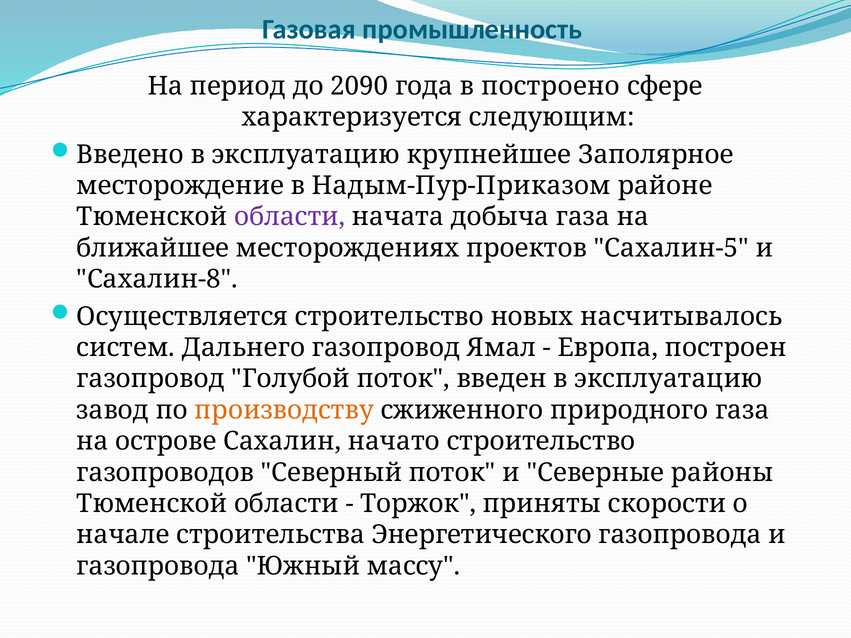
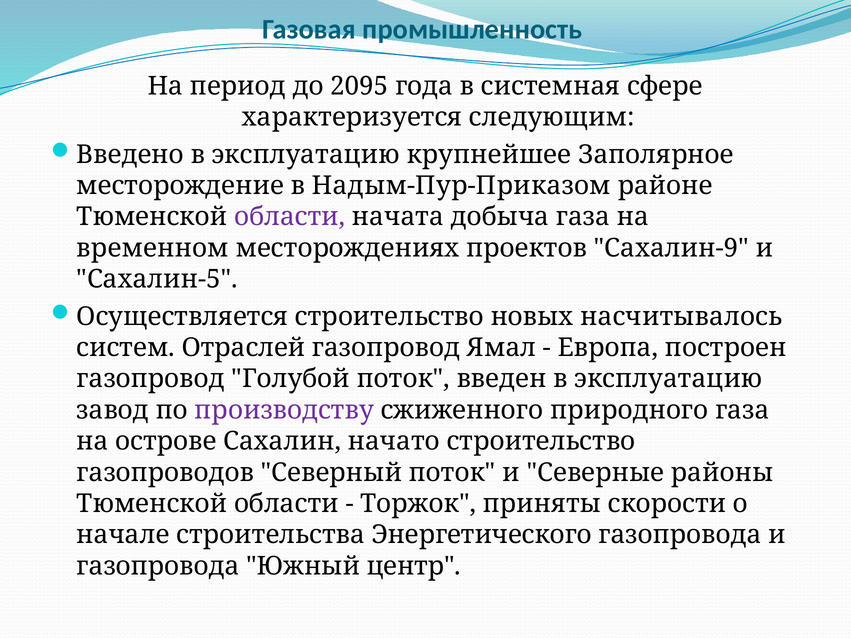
2090: 2090 -> 2095 (359, 86)
построено: построено -> системная (551, 86)
ближайшее: ближайшее -> временном (153, 248)
Сахалин-5: Сахалин-5 -> Сахалин-9 (671, 248)
Сахалин-8: Сахалин-8 -> Сахалин-5 (157, 279)
Дальнего: Дальнего -> Отраслей (243, 348)
производству colour: orange -> purple (284, 410)
массу: массу -> центр (414, 566)
